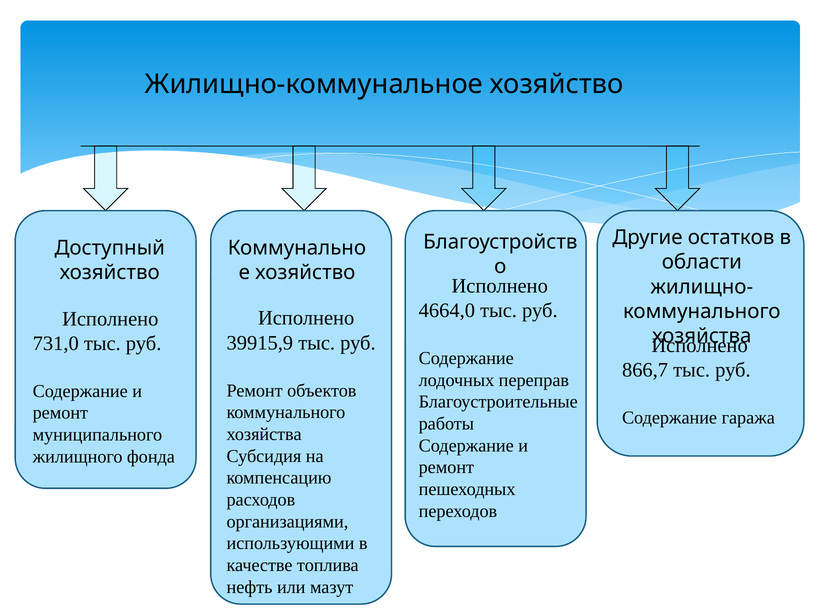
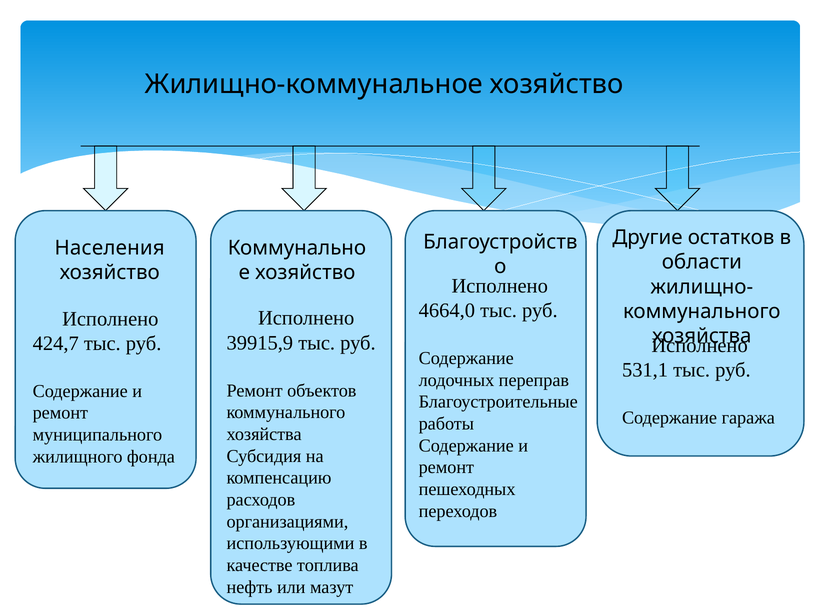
Доступный: Доступный -> Населения (110, 248)
731,0: 731,0 -> 424,7 (56, 343)
866,7: 866,7 -> 531,1 (645, 370)
